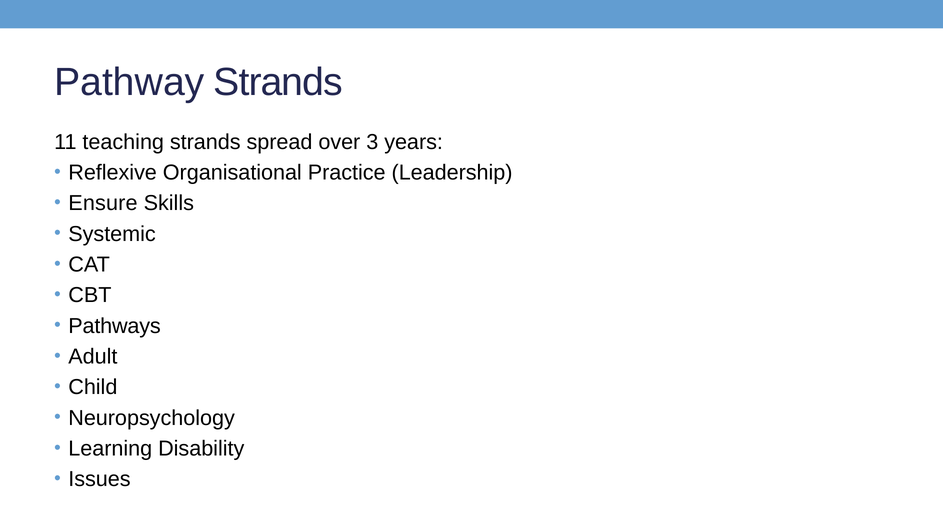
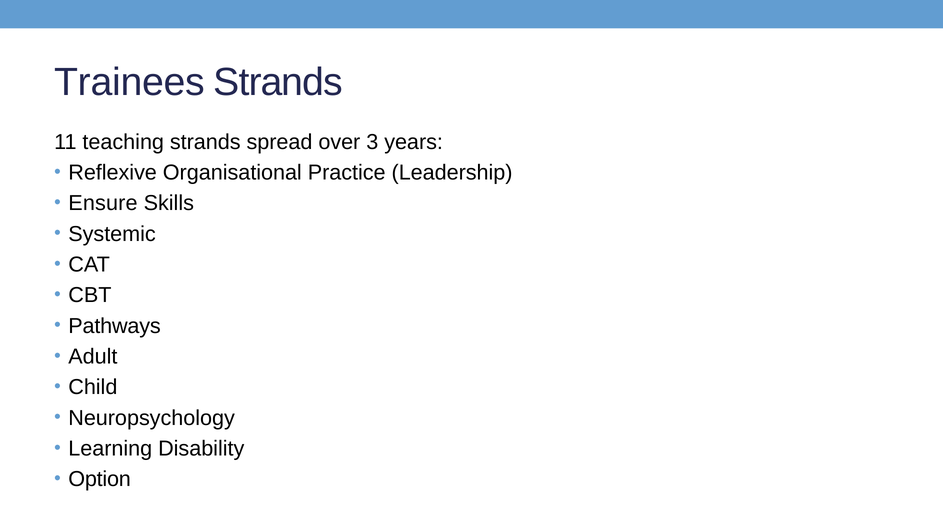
Pathway: Pathway -> Trainees (129, 82)
Issues: Issues -> Option (100, 479)
